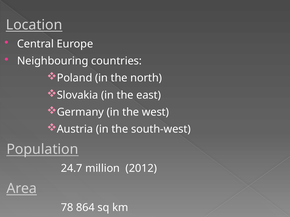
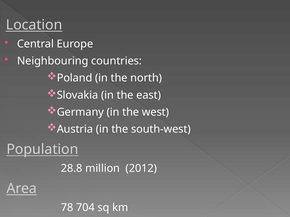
24.7: 24.7 -> 28.8 (72, 169)
864: 864 -> 704 (85, 208)
